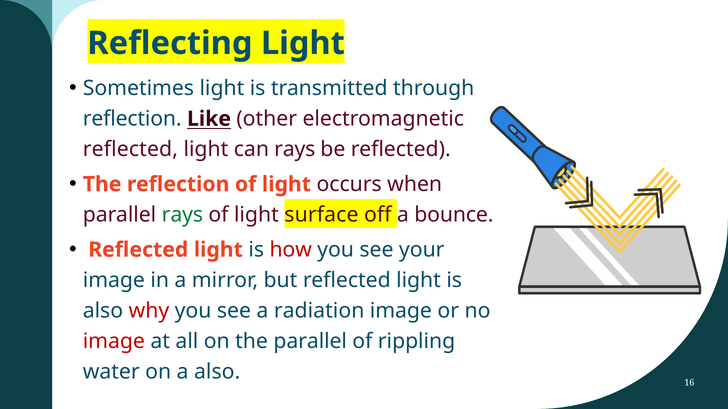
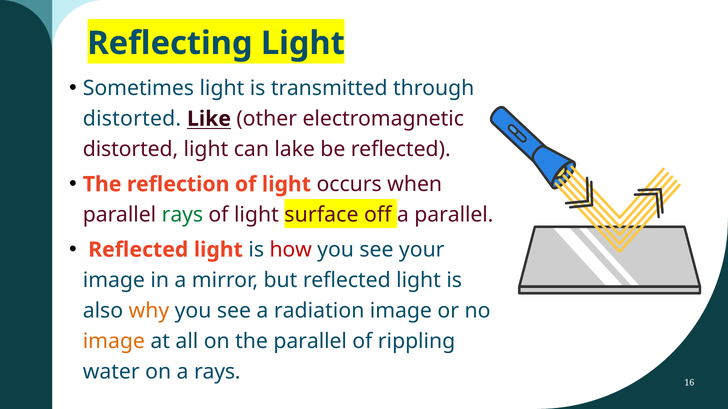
reflection: reflection -> distorted (132, 119)
reflected: reflected -> distorted (131, 149)
can rays: rays -> lake (295, 149)
a bounce: bounce -> parallel (454, 215)
why colour: red -> orange (149, 311)
image colour: red -> orange (114, 342)
a also: also -> rays (217, 372)
